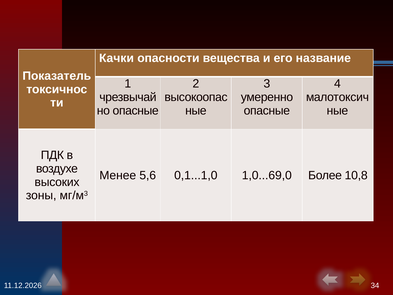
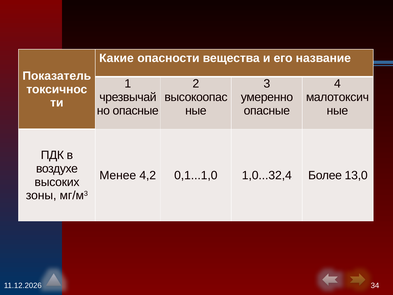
Качки: Качки -> Какие (116, 58)
5,6: 5,6 -> 4,2 (148, 175)
1,0...69,0: 1,0...69,0 -> 1,0...32,4 (267, 175)
10,8: 10,8 -> 13,0 (356, 175)
